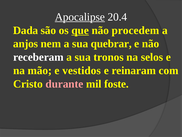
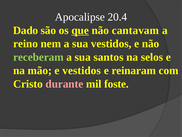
Apocalipse underline: present -> none (80, 17)
Dada: Dada -> Dado (26, 30)
procedem: procedem -> cantavam (135, 30)
anjos: anjos -> reino (26, 44)
sua quebrar: quebrar -> vestidos (111, 44)
receberam colour: white -> light green (38, 57)
tronos: tronos -> santos (109, 57)
